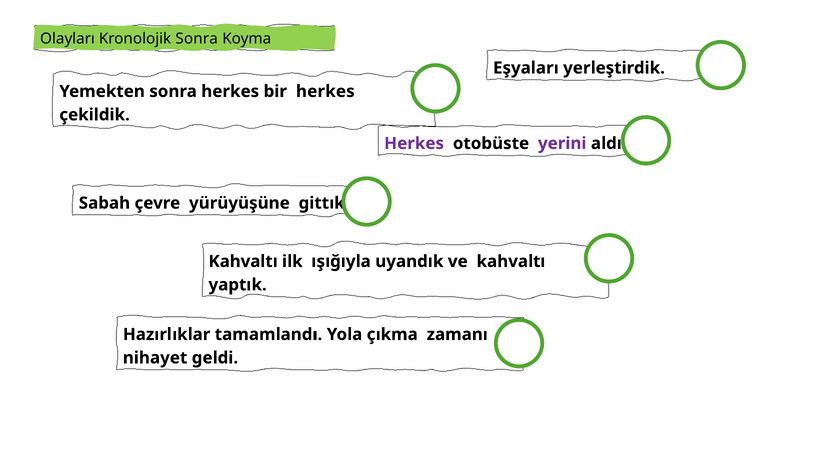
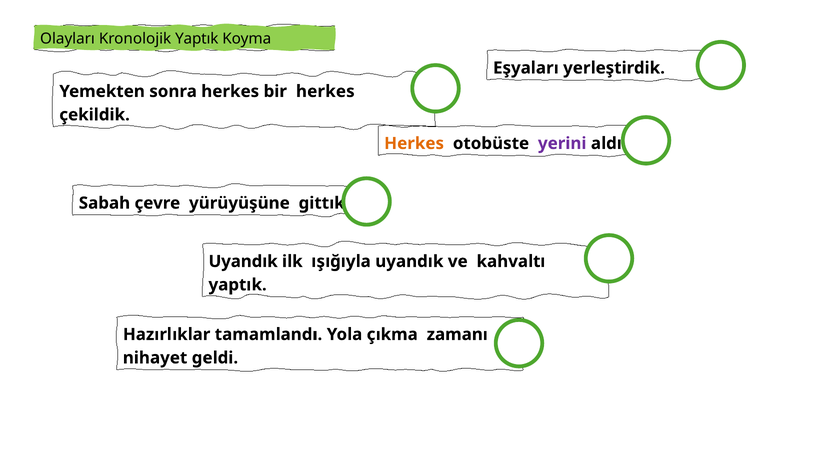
Kronolojik Sonra: Sonra -> Yaptık (197, 39)
Herkes colour: purple -> orange (414, 144)
Kahvaltı: Kahvaltı -> Uyandık (243, 262)
